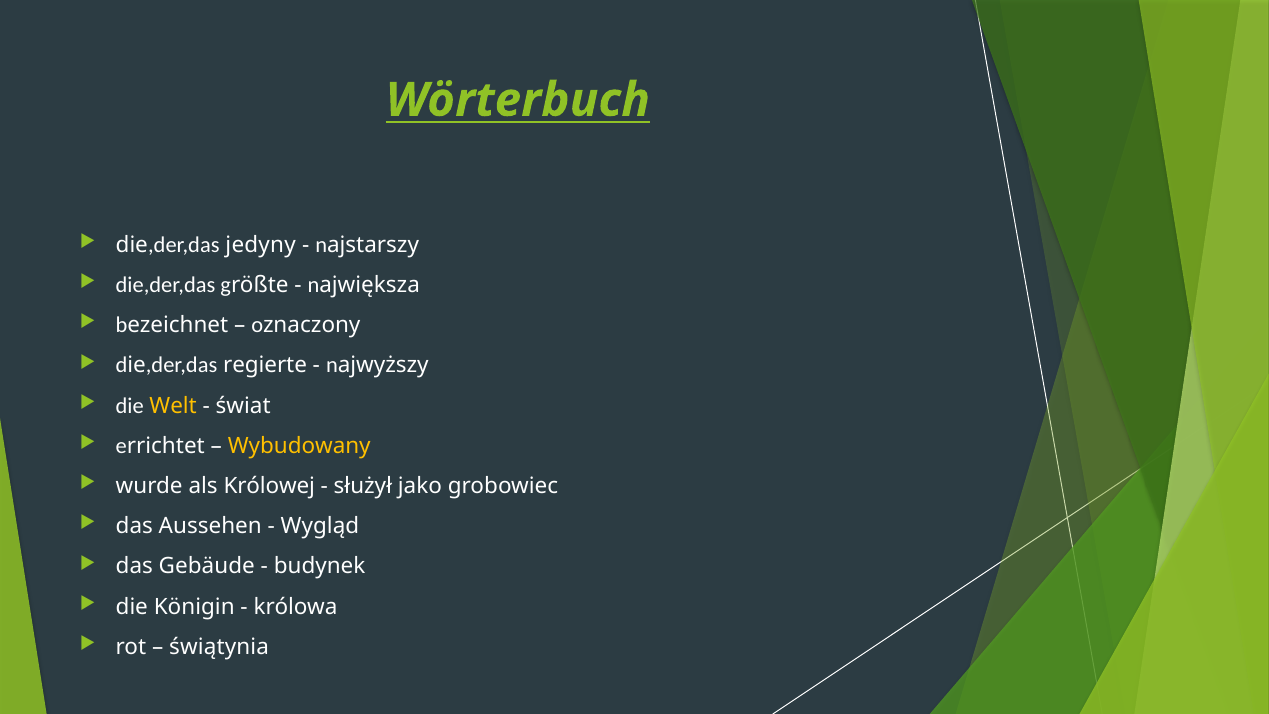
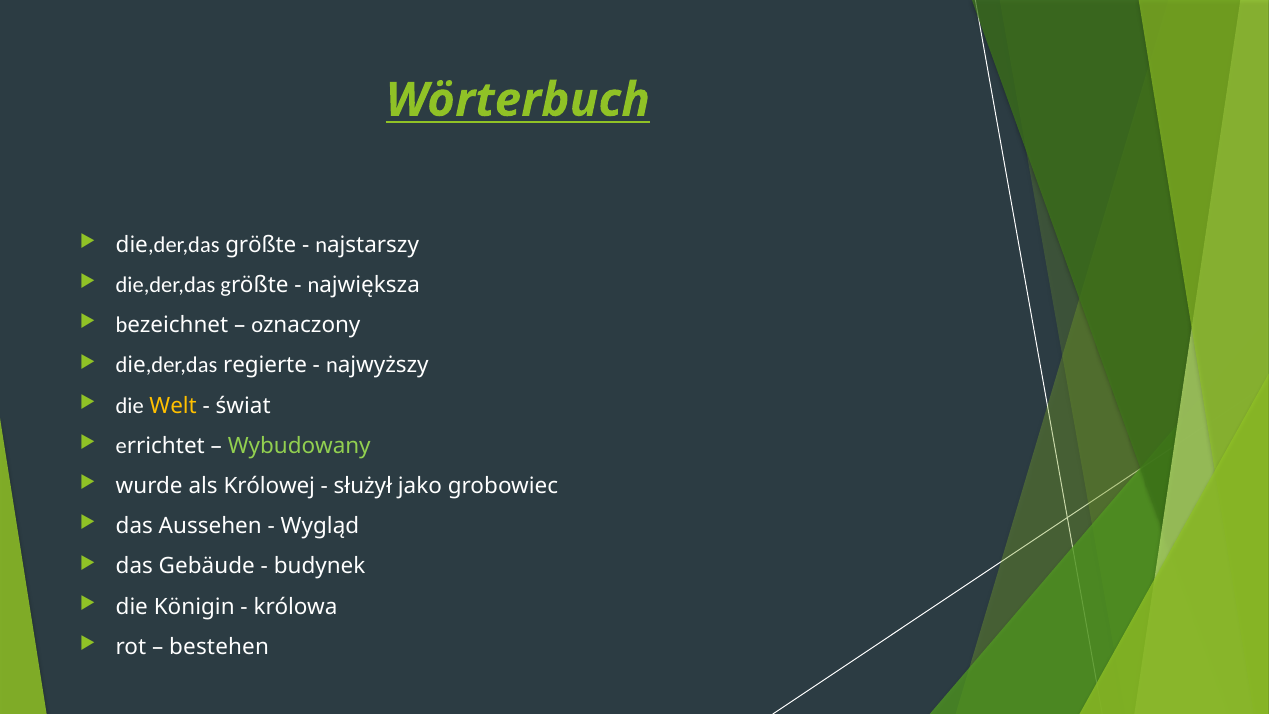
jedyny: jedyny -> größte (261, 245)
Wybudowany colour: yellow -> light green (299, 446)
świątynia: świątynia -> bestehen (219, 647)
